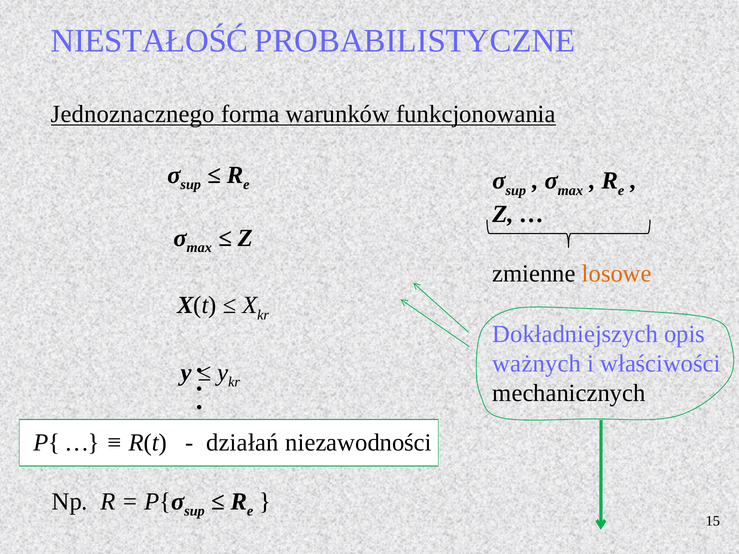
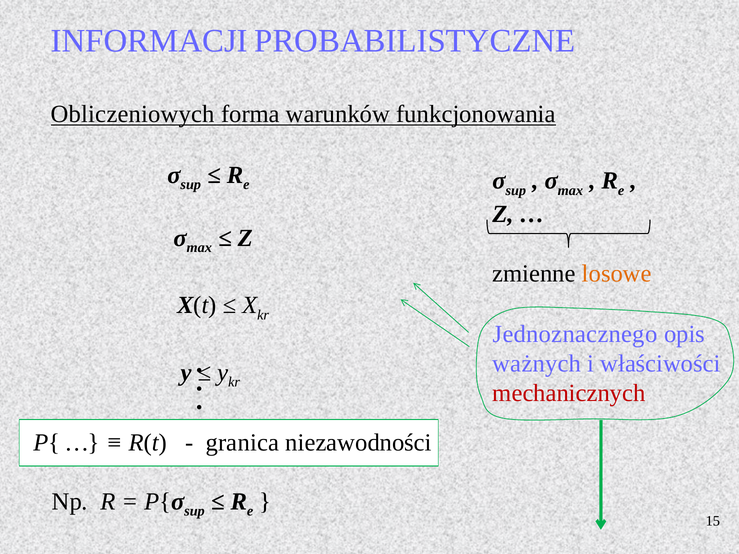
NIESTAŁOŚĆ: NIESTAŁOŚĆ -> INFORMACJI (149, 41)
Jednoznacznego: Jednoznacznego -> Obliczeniowych (133, 114)
Dokładniejszych: Dokładniejszych -> Jednoznacznego (575, 334)
mechanicznych colour: black -> red (569, 393)
działań: działań -> granica (242, 443)
